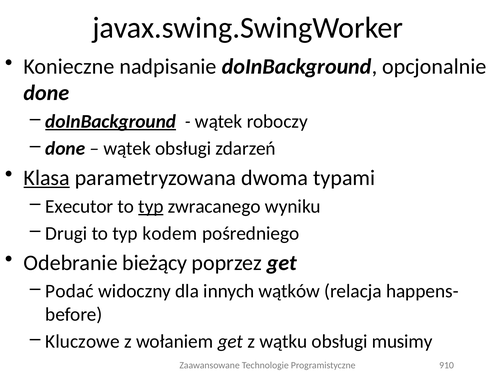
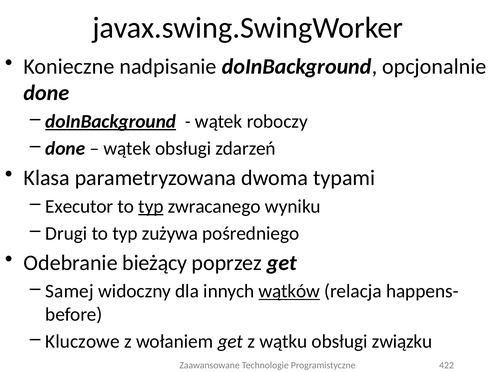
Klasa underline: present -> none (47, 178)
kodem: kodem -> zużywa (170, 233)
Podać: Podać -> Samej (69, 291)
wątków underline: none -> present (289, 291)
musimy: musimy -> związku (402, 341)
910: 910 -> 422 (447, 365)
